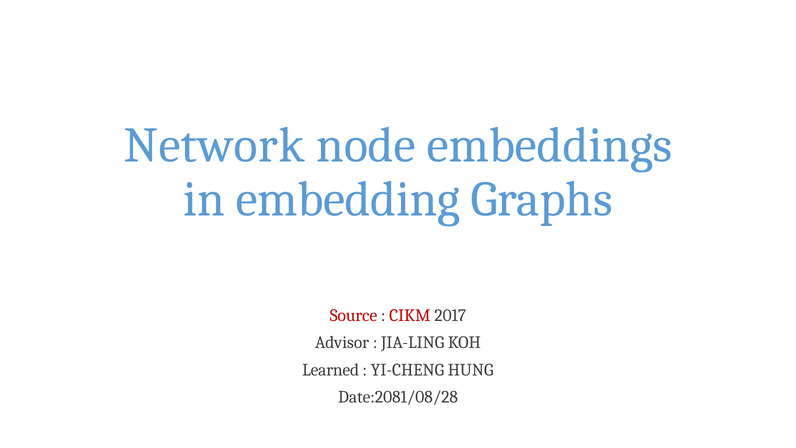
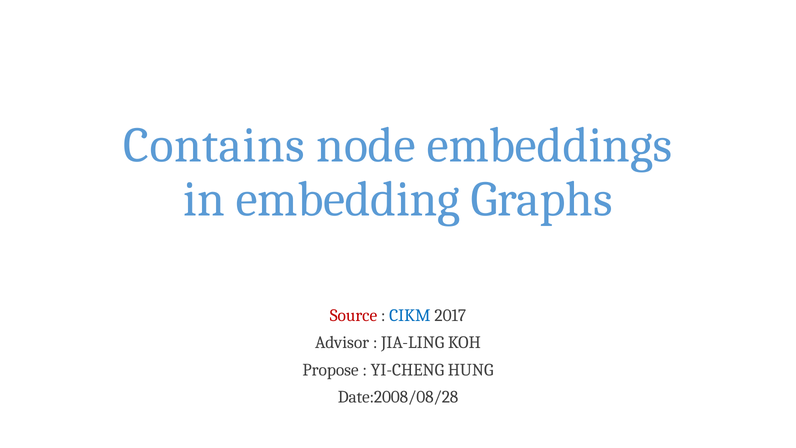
Network: Network -> Contains (214, 145)
CIKM colour: red -> blue (410, 315)
Learned: Learned -> Propose (331, 370)
Date:2081/08/28: Date:2081/08/28 -> Date:2008/08/28 (398, 397)
